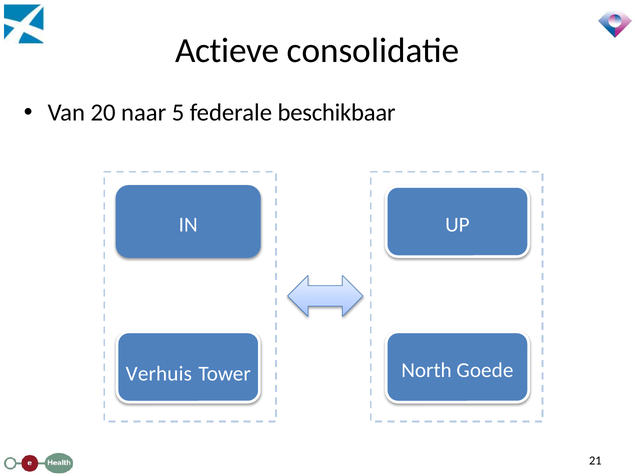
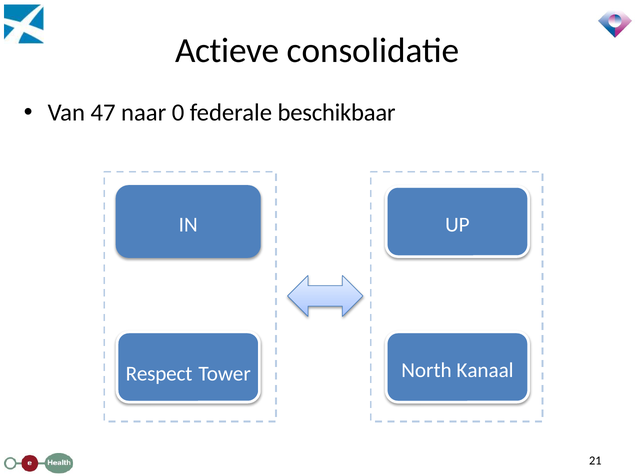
20: 20 -> 47 (103, 113)
5: 5 -> 0 (178, 113)
Goede: Goede -> Kanaal (485, 371)
Verhuis: Verhuis -> Respect (159, 374)
